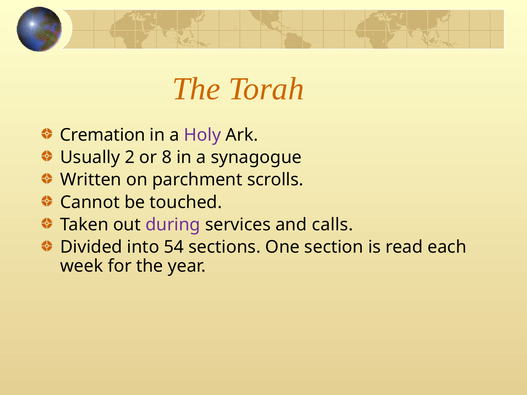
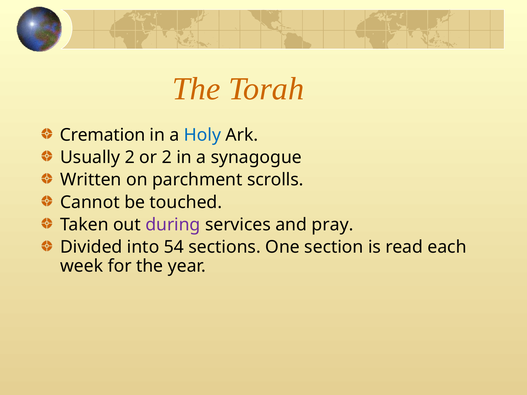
Holy colour: purple -> blue (202, 135)
or 8: 8 -> 2 (167, 157)
calls: calls -> pray (332, 225)
